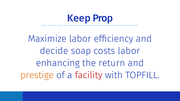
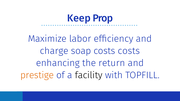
decide: decide -> charge (54, 51)
costs labor: labor -> costs (129, 51)
facility colour: red -> black (89, 75)
